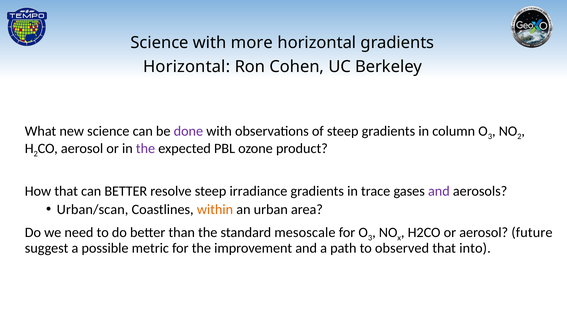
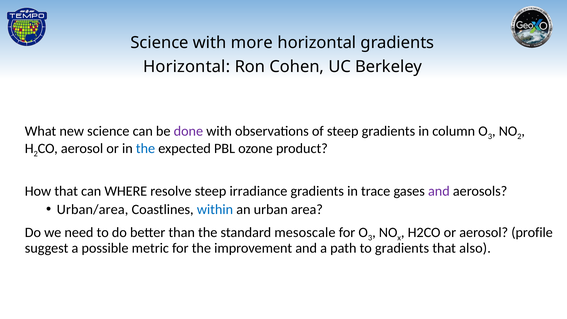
the colour: purple -> blue (146, 148)
can BETTER: BETTER -> WHERE (126, 191)
Urban/scan: Urban/scan -> Urban/area (93, 209)
within colour: orange -> blue (215, 209)
future: future -> profile (532, 232)
to observed: observed -> gradients (402, 248)
into: into -> also (475, 248)
